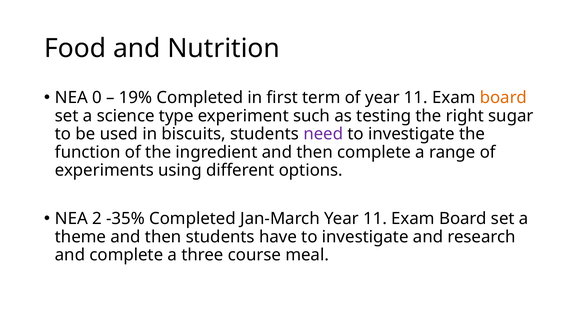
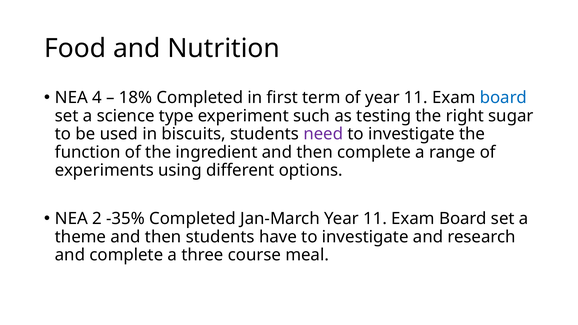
0: 0 -> 4 (97, 98)
19%: 19% -> 18% (136, 98)
board colour: orange -> blue (503, 98)
